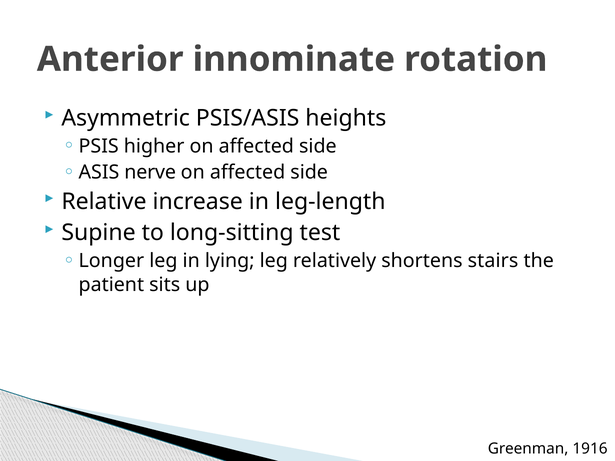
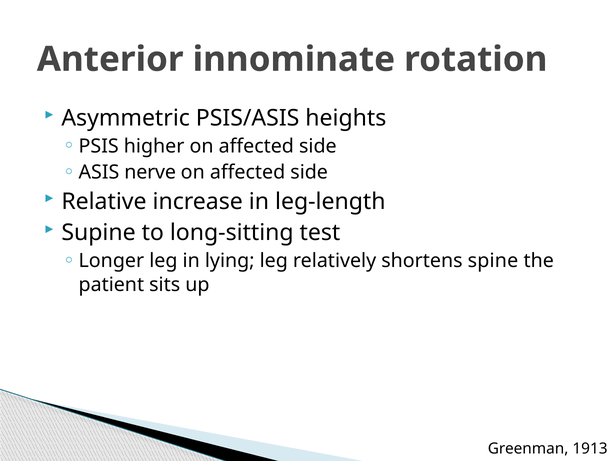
stairs: stairs -> spine (493, 261)
1916: 1916 -> 1913 (590, 449)
